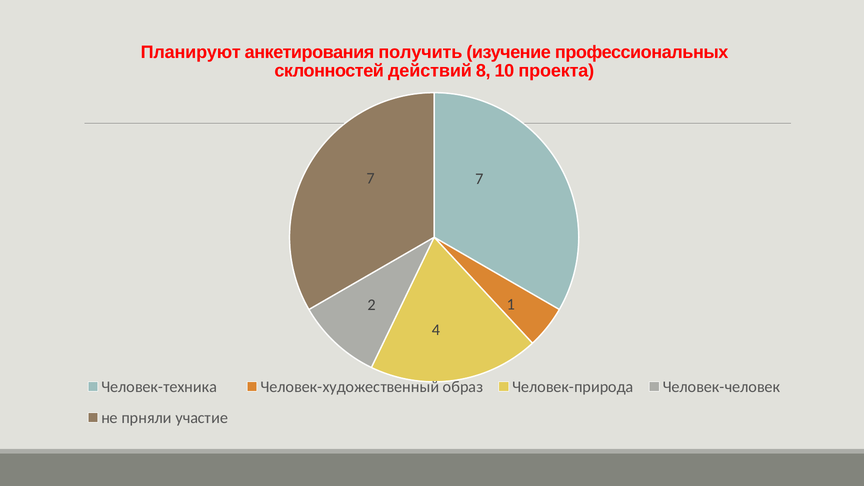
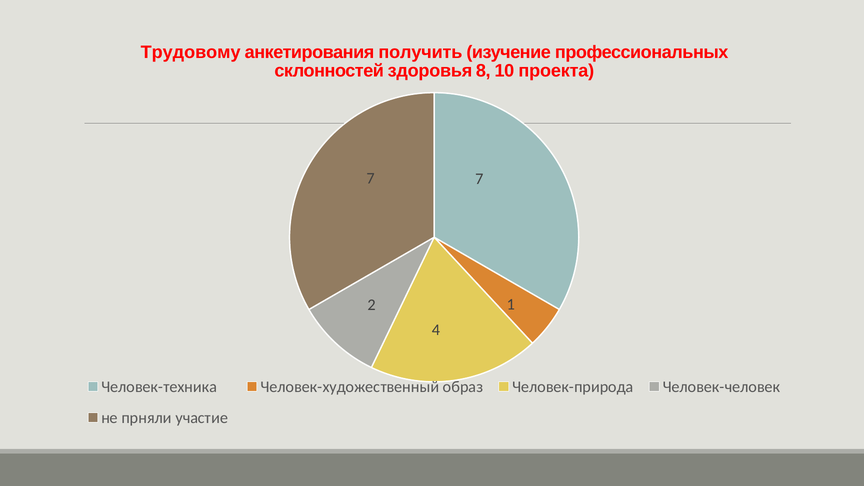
Планируют: Планируют -> Трудовому (191, 52)
действий: действий -> здоровья (430, 71)
